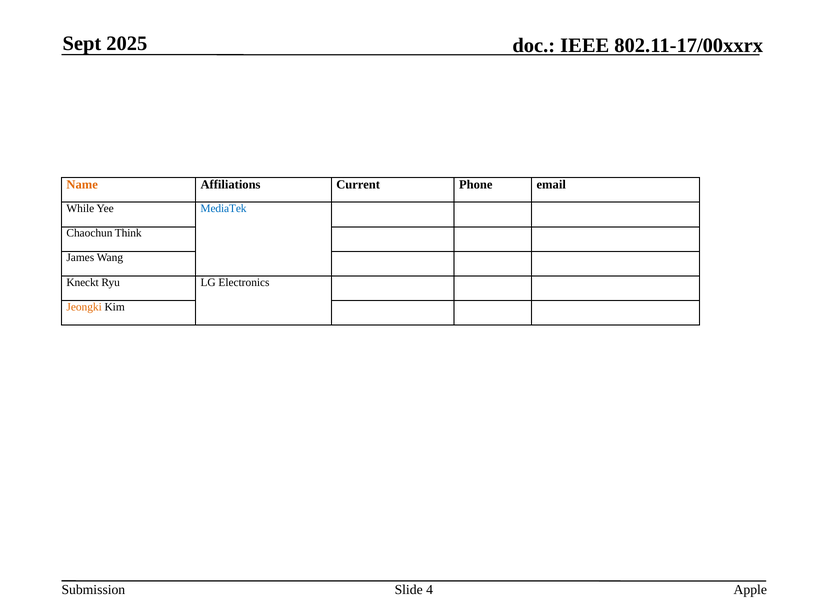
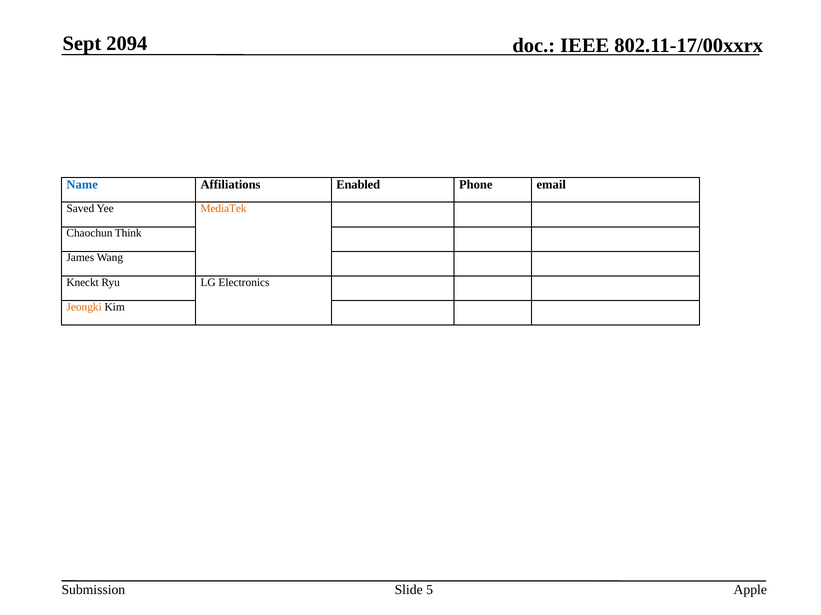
2025: 2025 -> 2094 (127, 44)
Name colour: orange -> blue (82, 185)
Current: Current -> Enabled (358, 185)
While: While -> Saved (80, 209)
MediaTek colour: blue -> orange (224, 209)
4: 4 -> 5 (430, 591)
